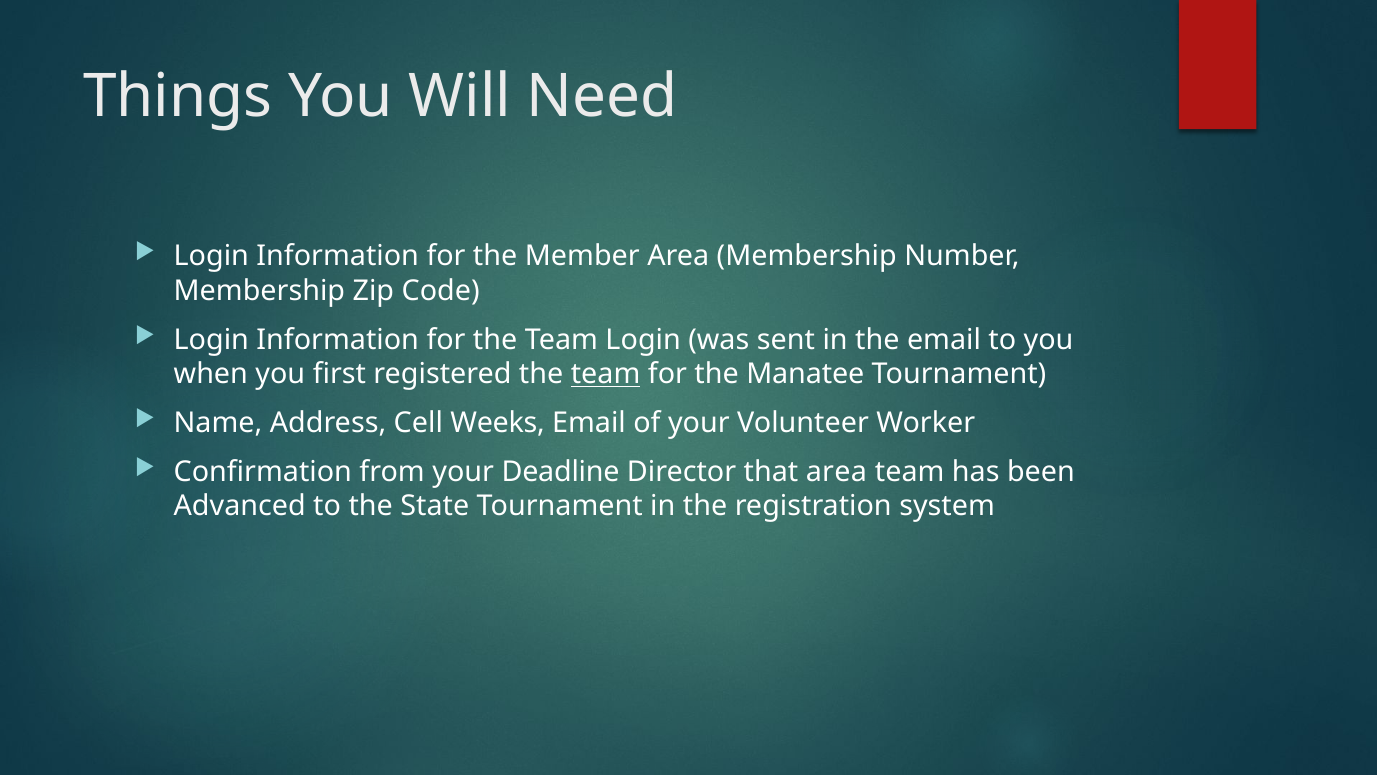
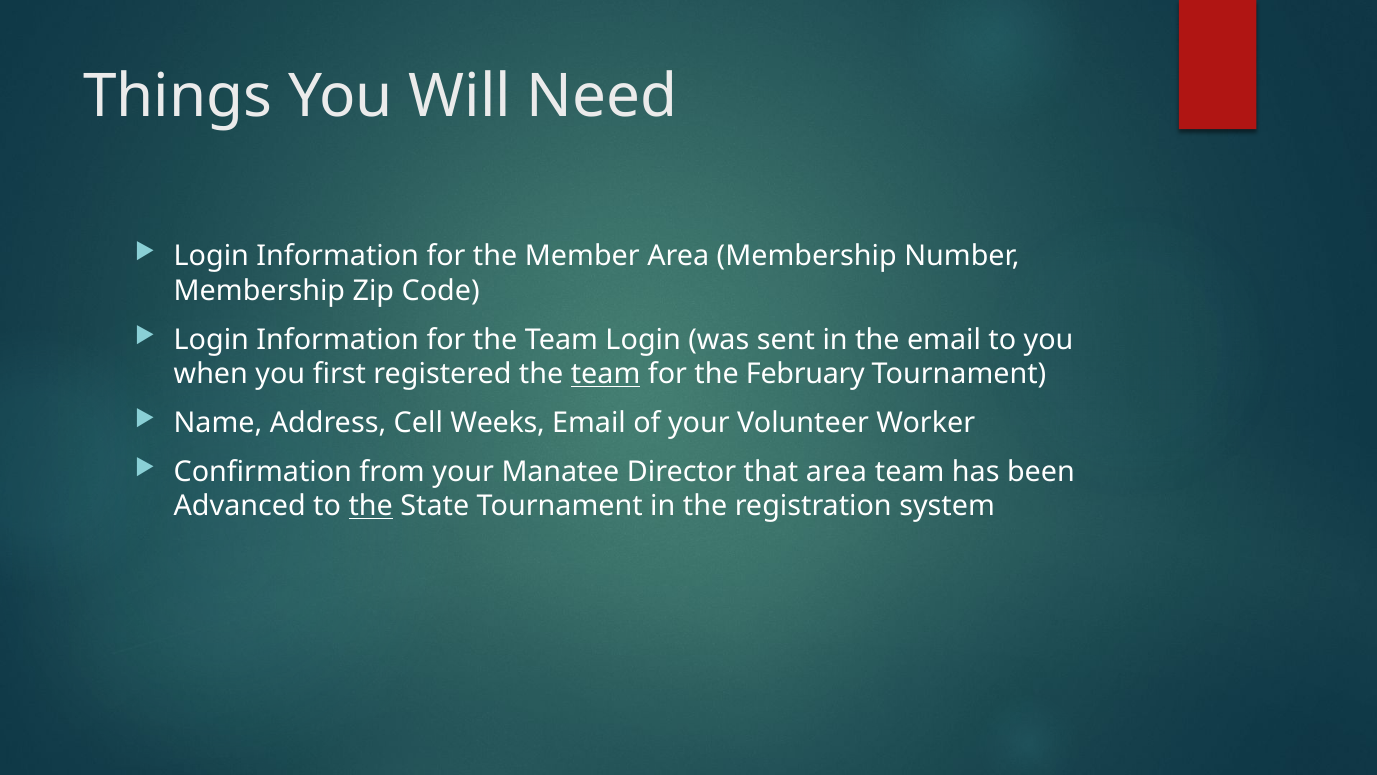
Manatee: Manatee -> February (805, 374)
Deadline: Deadline -> Manatee (561, 472)
the underline: none -> present (371, 506)
